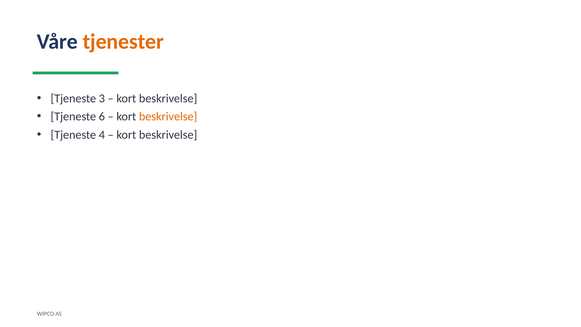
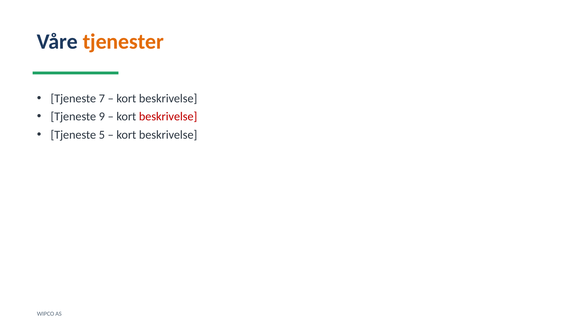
3: 3 -> 7 (102, 98)
6: 6 -> 9 (102, 117)
beskrivelse colour: orange -> red (168, 117)
4: 4 -> 5 (102, 135)
